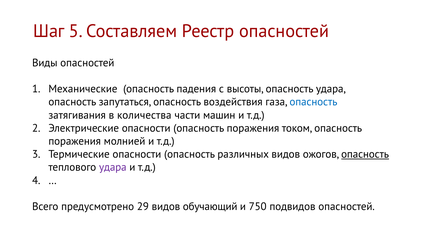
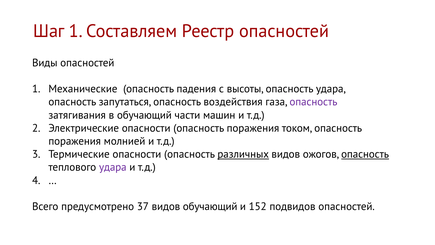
Шаг 5: 5 -> 1 (76, 31)
опасность colour: blue -> purple (313, 102)
в количества: количества -> обучающий (144, 115)
различных underline: none -> present (243, 154)
29: 29 -> 37 (143, 206)
750: 750 -> 152 (258, 206)
